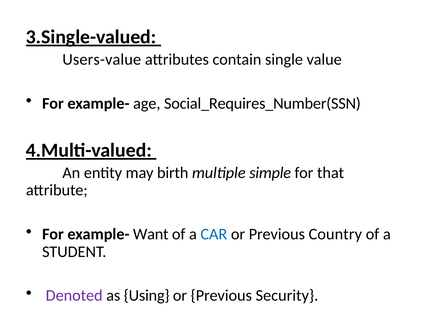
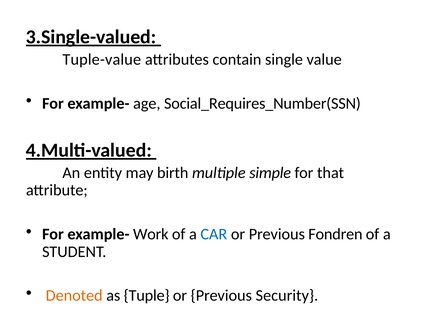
Users-value: Users-value -> Tuple-value (102, 59)
Want: Want -> Work (151, 234)
Country: Country -> Fondren (335, 234)
Denoted colour: purple -> orange (74, 296)
Using: Using -> Tuple (147, 296)
